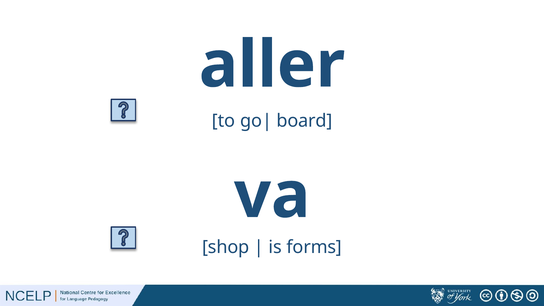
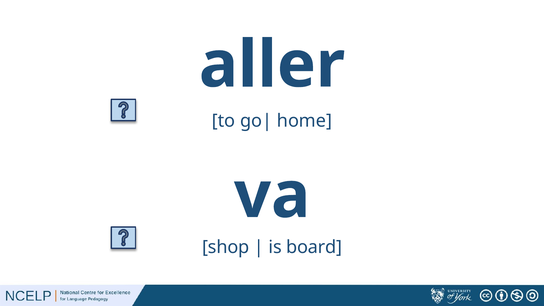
board: board -> home (304, 121)
forms: forms -> board (314, 247)
